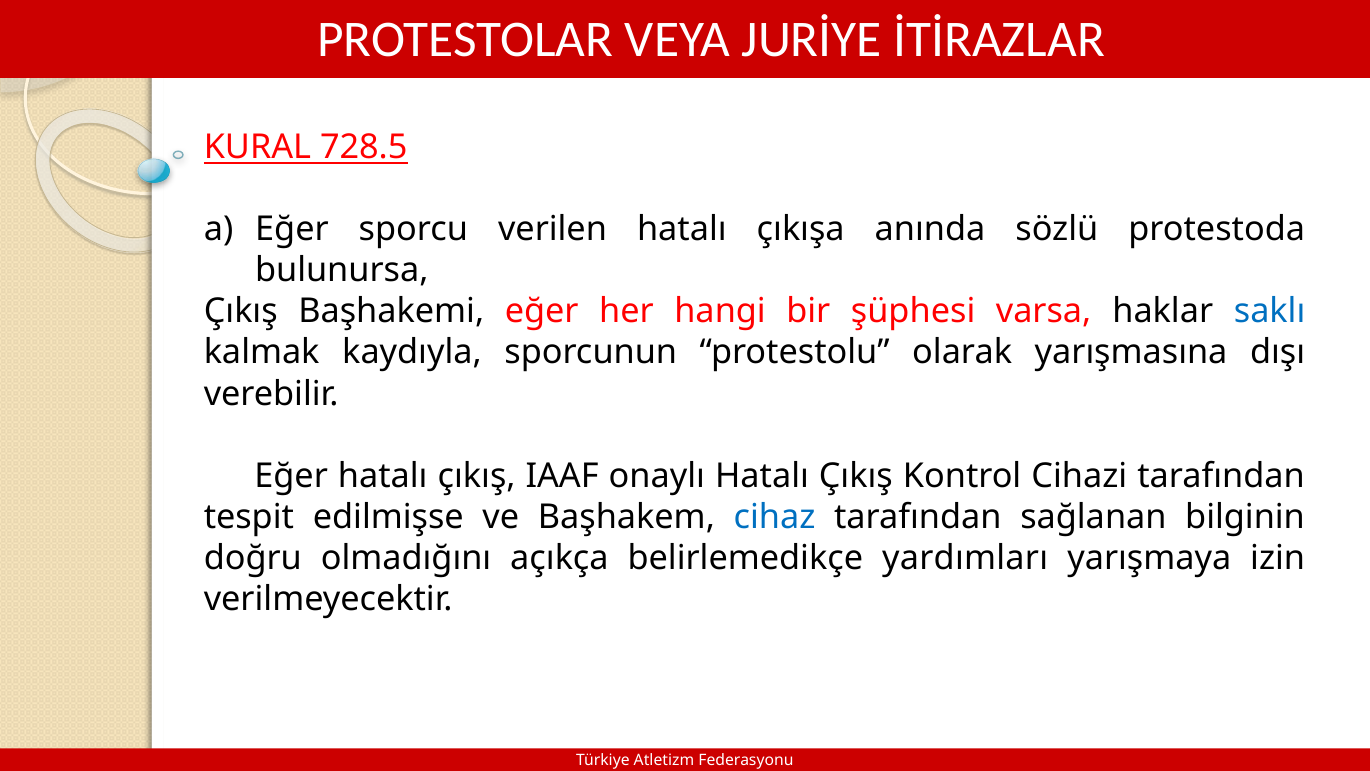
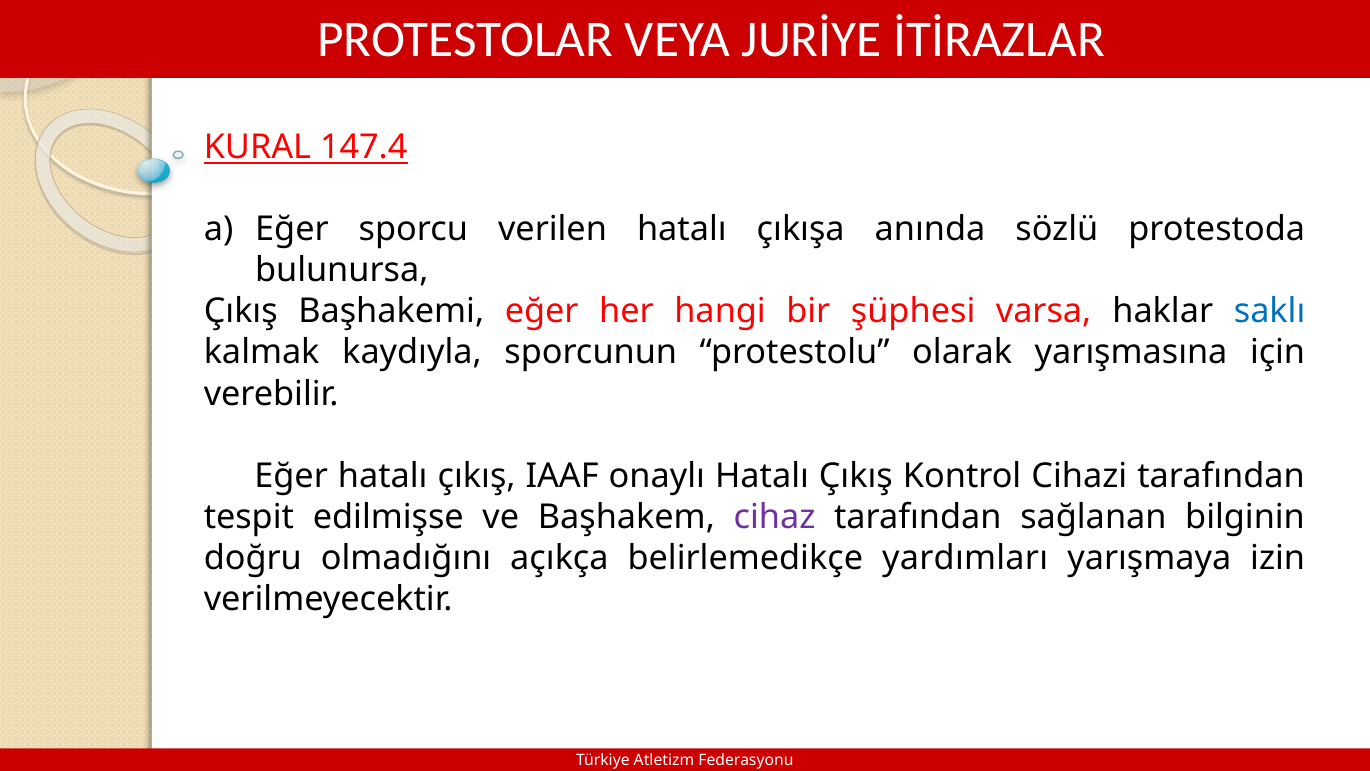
728.5: 728.5 -> 147.4 (364, 147)
dışı: dışı -> için (1278, 352)
cihaz colour: blue -> purple (775, 517)
